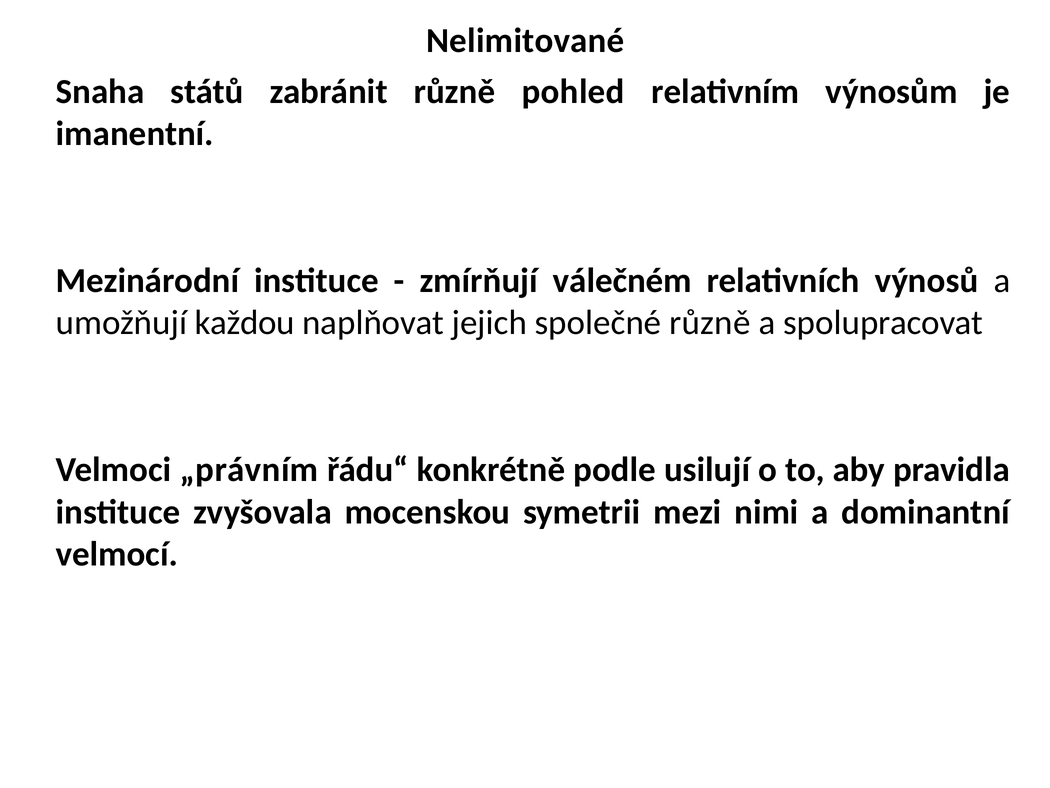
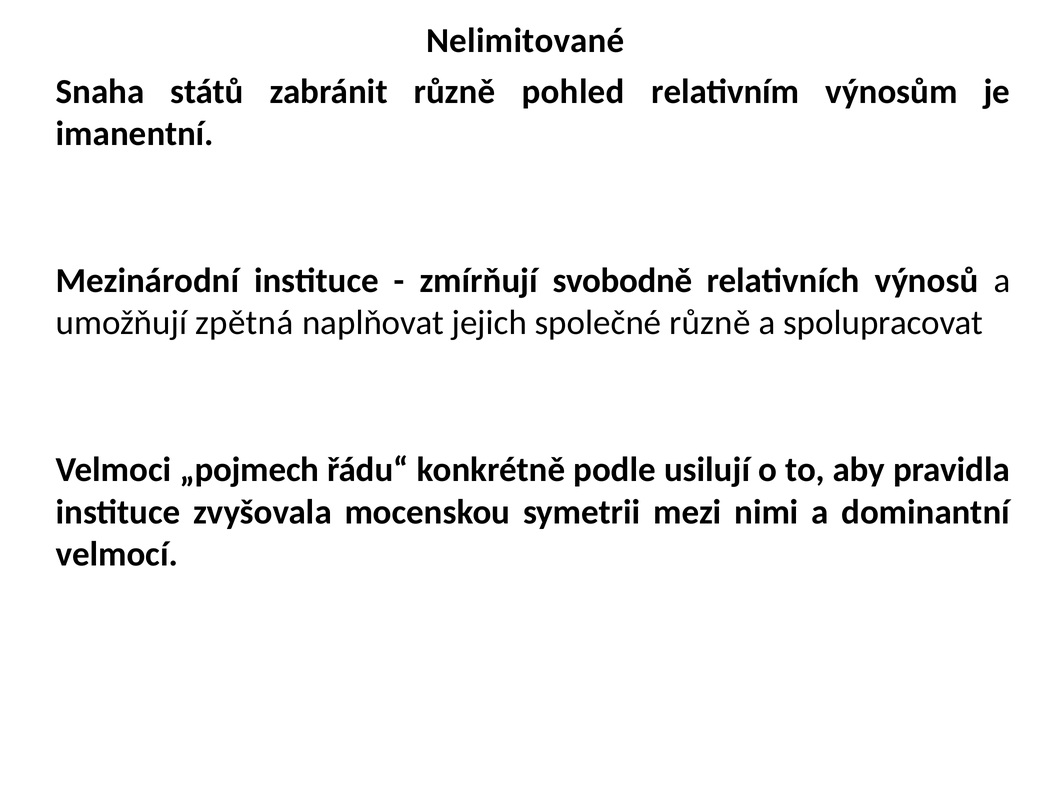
válečném: válečném -> svobodně (622, 281)
každou: každou -> zpětná (244, 323)
„právním: „právním -> „pojmech (249, 470)
